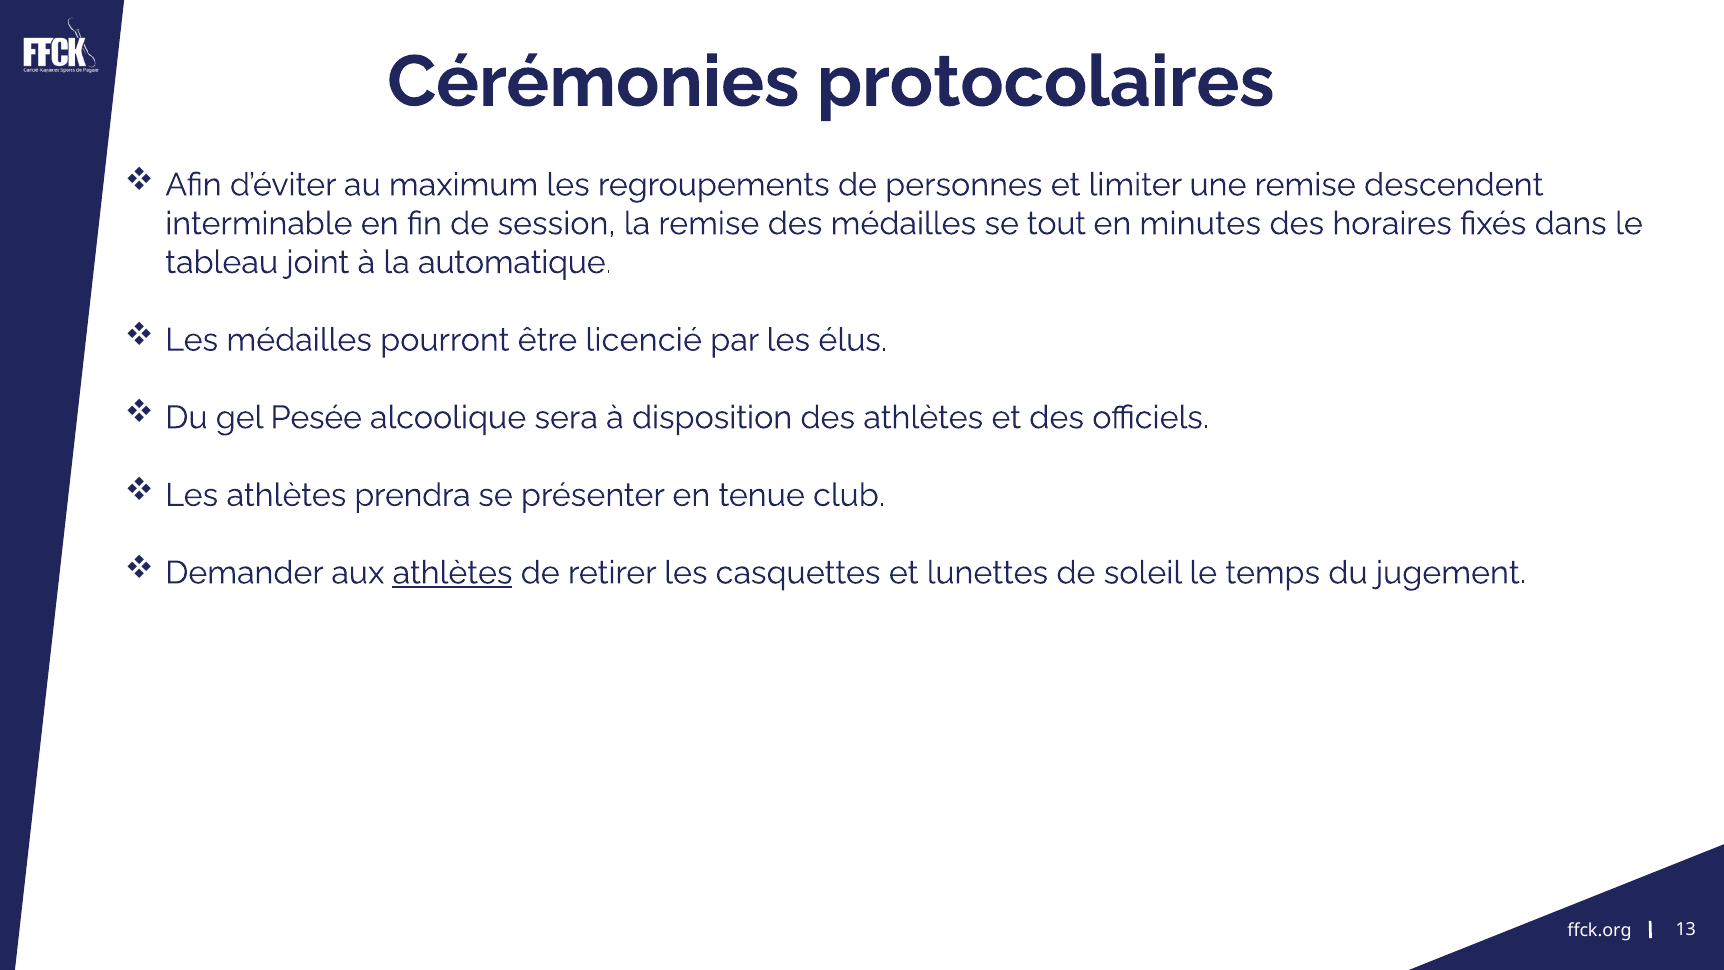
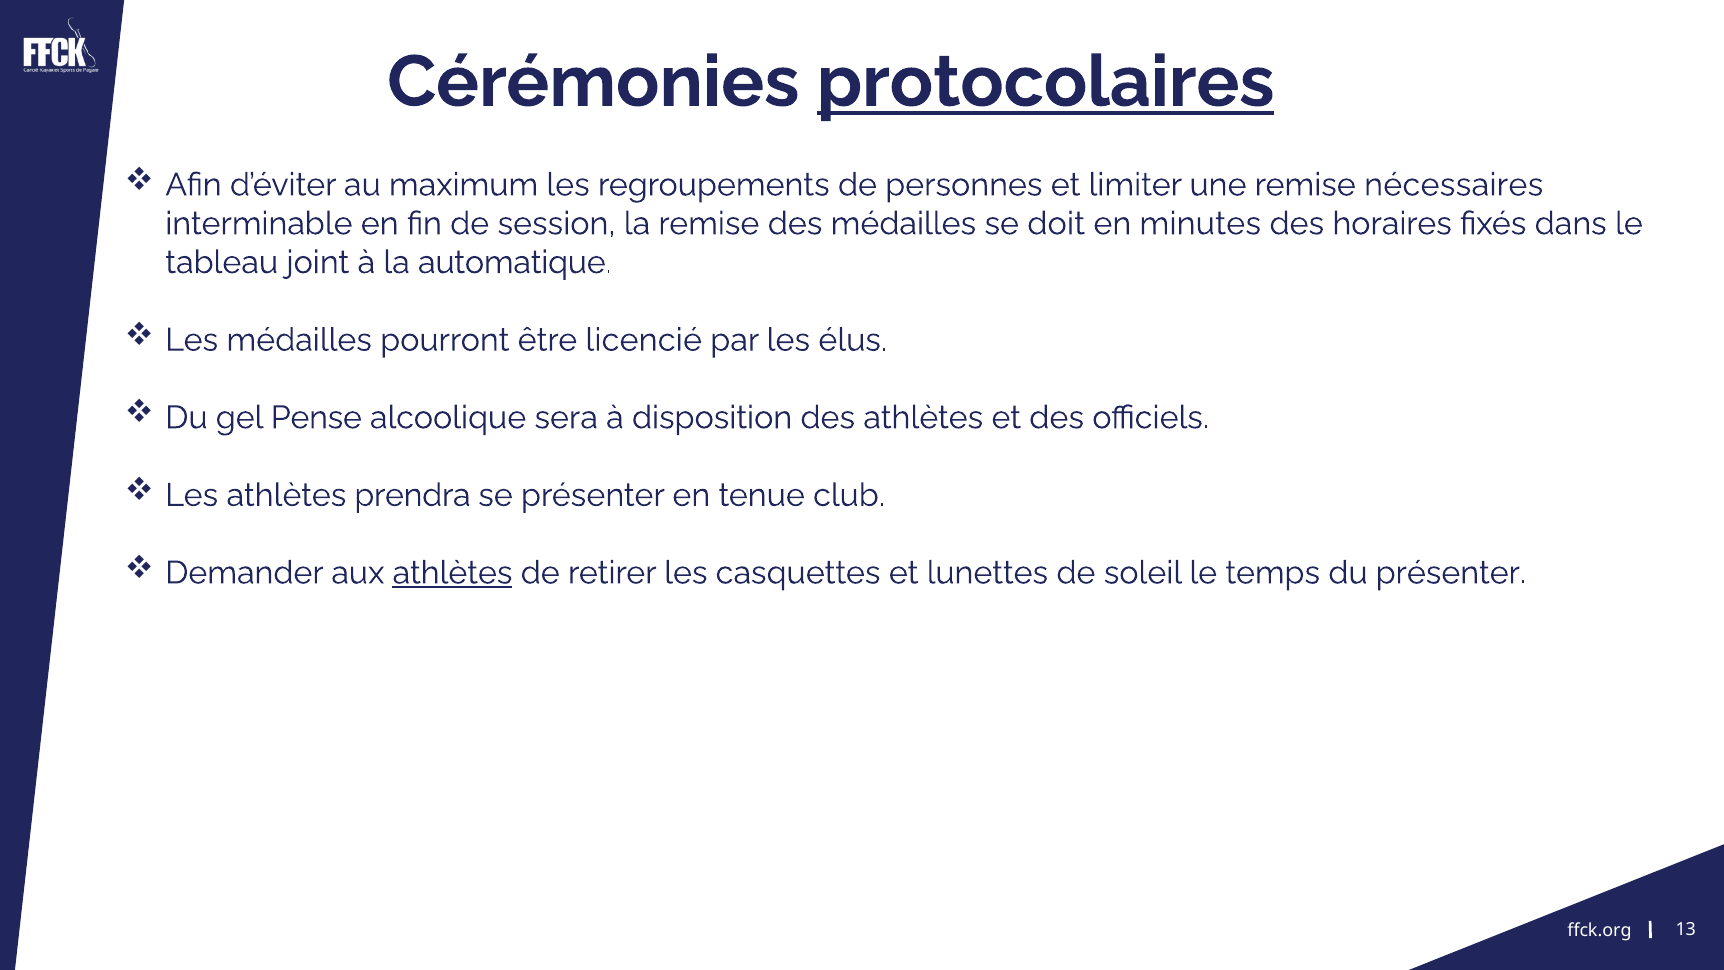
protocolaires underline: none -> present (1046, 82)
descendent: descendent -> nécessaires (1454, 185)
tout: tout -> doit (1056, 224)
Pesée: Pesée -> Pense (316, 417)
du jugement: jugement -> présenter (1451, 573)
